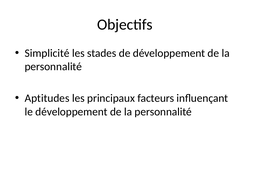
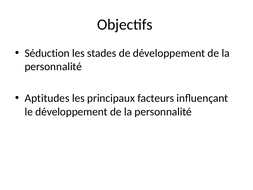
Simplicité: Simplicité -> Séduction (47, 53)
